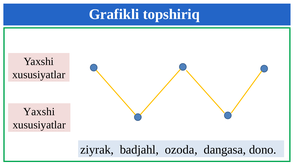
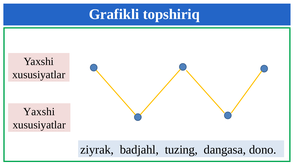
ozoda: ozoda -> tuzing (181, 149)
